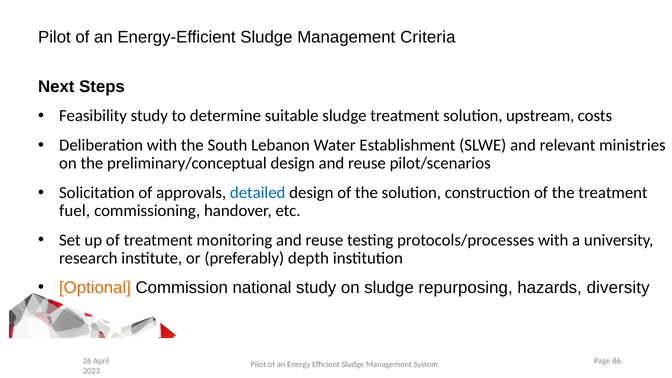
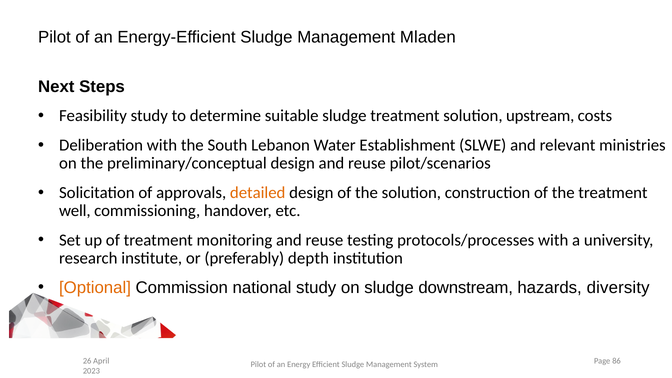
Criteria: Criteria -> Mladen (428, 37)
detailed colour: blue -> orange (258, 193)
fuel: fuel -> well (75, 211)
repurposing: repurposing -> downstream (466, 288)
